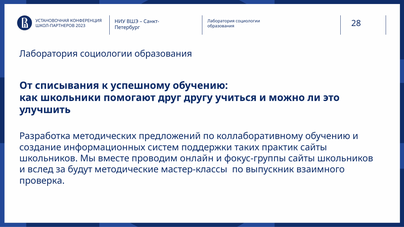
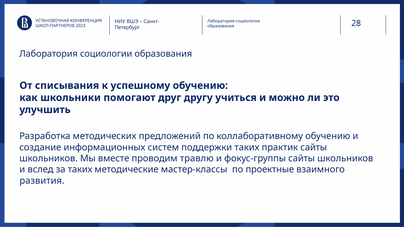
онлайн: онлайн -> травлю (197, 159)
за будут: будут -> таких (80, 170)
выпускник: выпускник -> проектные (270, 170)
проверка: проверка -> развития (42, 181)
